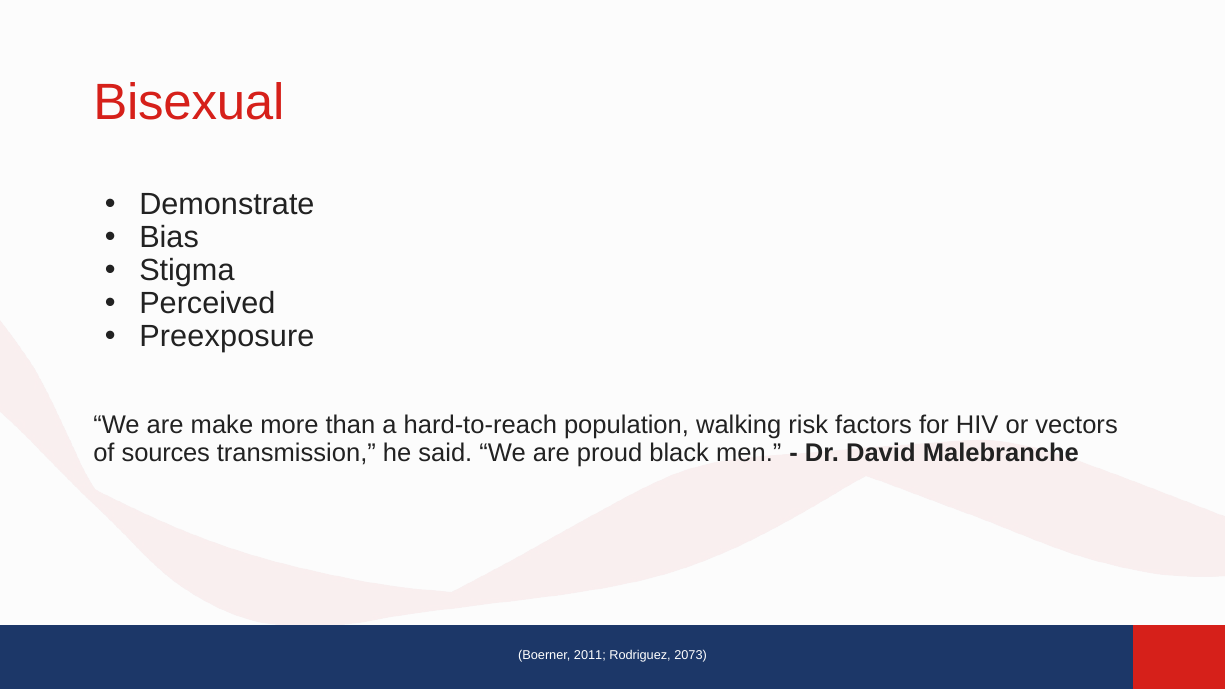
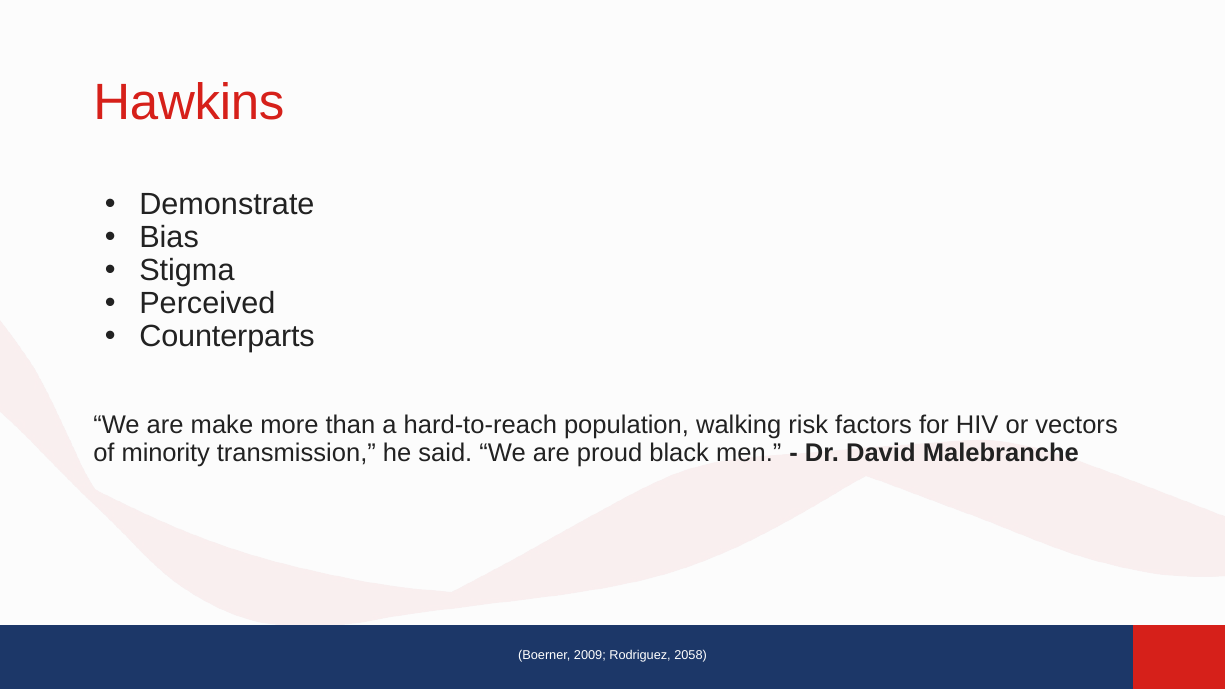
Bisexual: Bisexual -> Hawkins (189, 103)
Preexposure: Preexposure -> Counterparts (227, 337)
sources: sources -> minority (166, 453)
2011: 2011 -> 2009 (590, 655)
2073: 2073 -> 2058 (691, 655)
